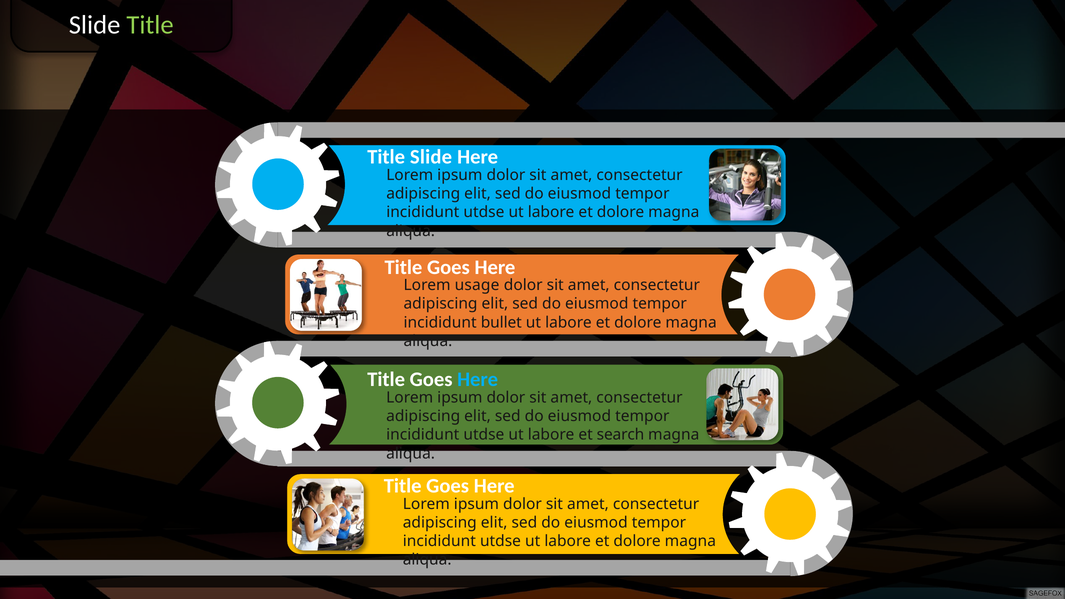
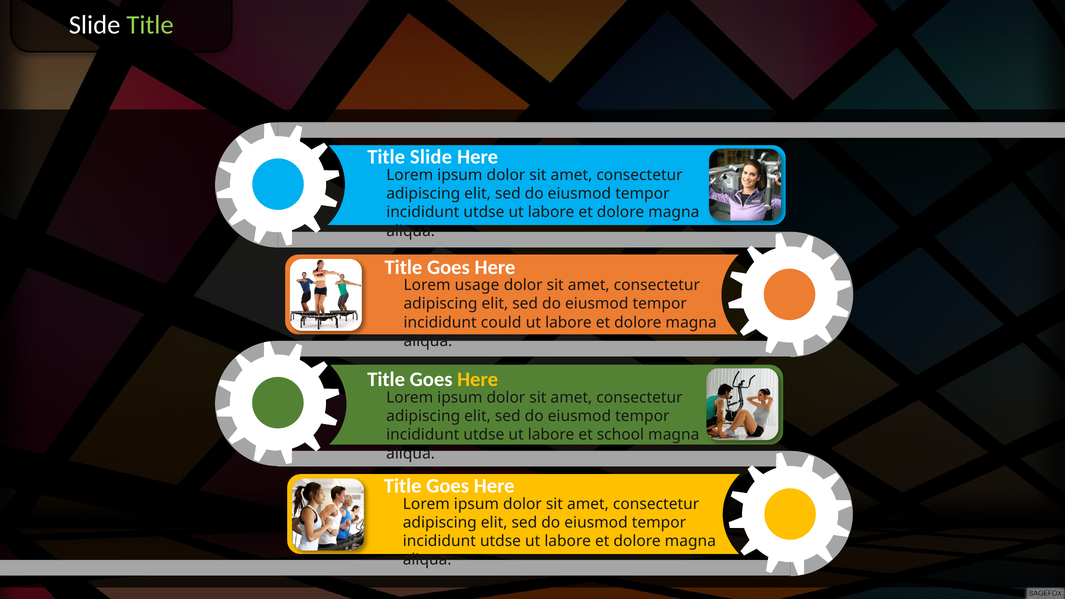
bullet: bullet -> could (501, 323)
Here colour: light blue -> yellow (478, 380)
search: search -> school (620, 435)
